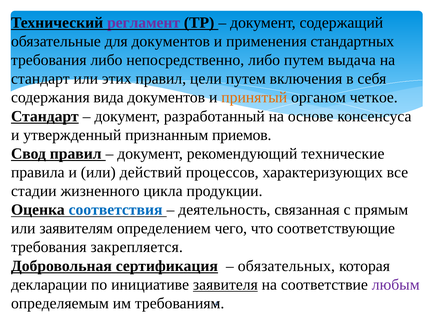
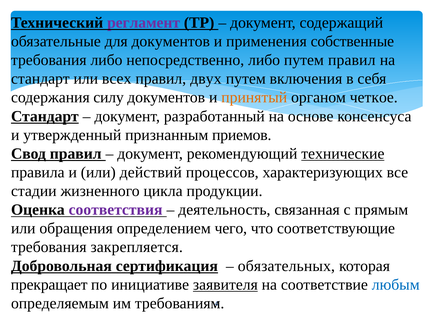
стандартных: стандартных -> собственные (352, 41)
путем выдача: выдача -> правил (352, 60)
этих: этих -> всех (117, 79)
цели: цели -> двух (206, 79)
вида: вида -> силу (109, 98)
технические underline: none -> present (343, 154)
соответствия colour: blue -> purple (116, 210)
заявителям: заявителям -> обращения (76, 229)
декларации: декларации -> прекращает (49, 285)
любым colour: purple -> blue (396, 285)
